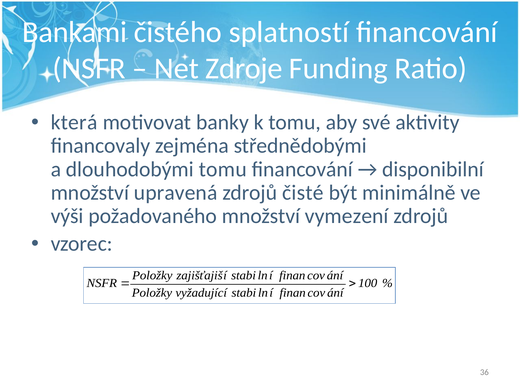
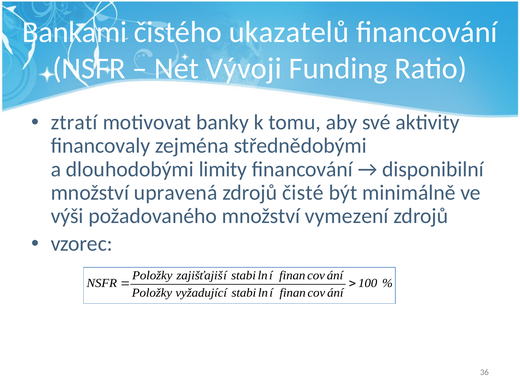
splatností: splatností -> ukazatelů (289, 32)
Zdroje: Zdroje -> Vývoji (244, 68)
která: která -> ztratí (74, 122)
dlouhodobými tomu: tomu -> limity (223, 169)
